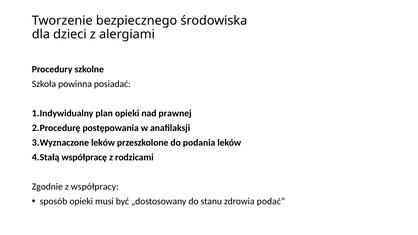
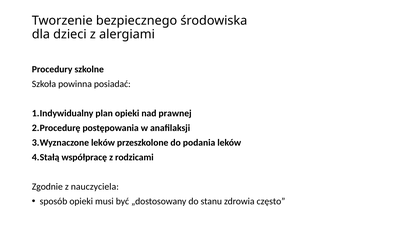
współpracy: współpracy -> nauczyciela (95, 187)
podać: podać -> często (271, 202)
